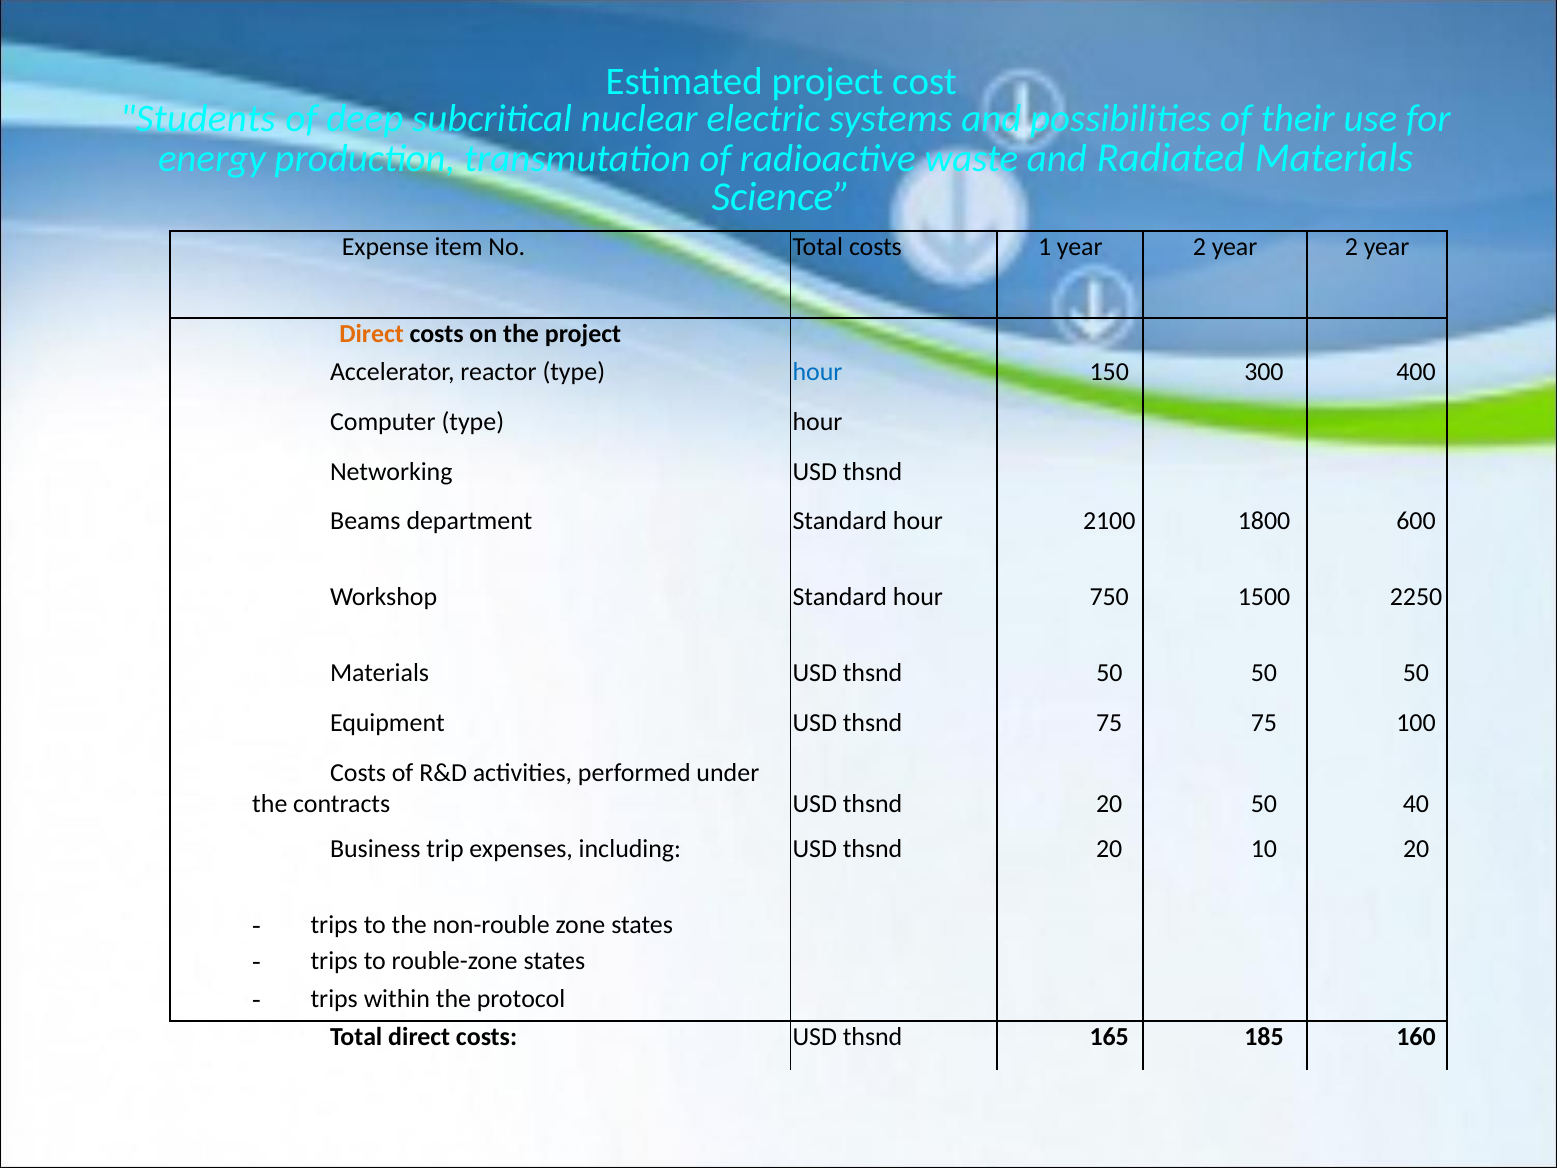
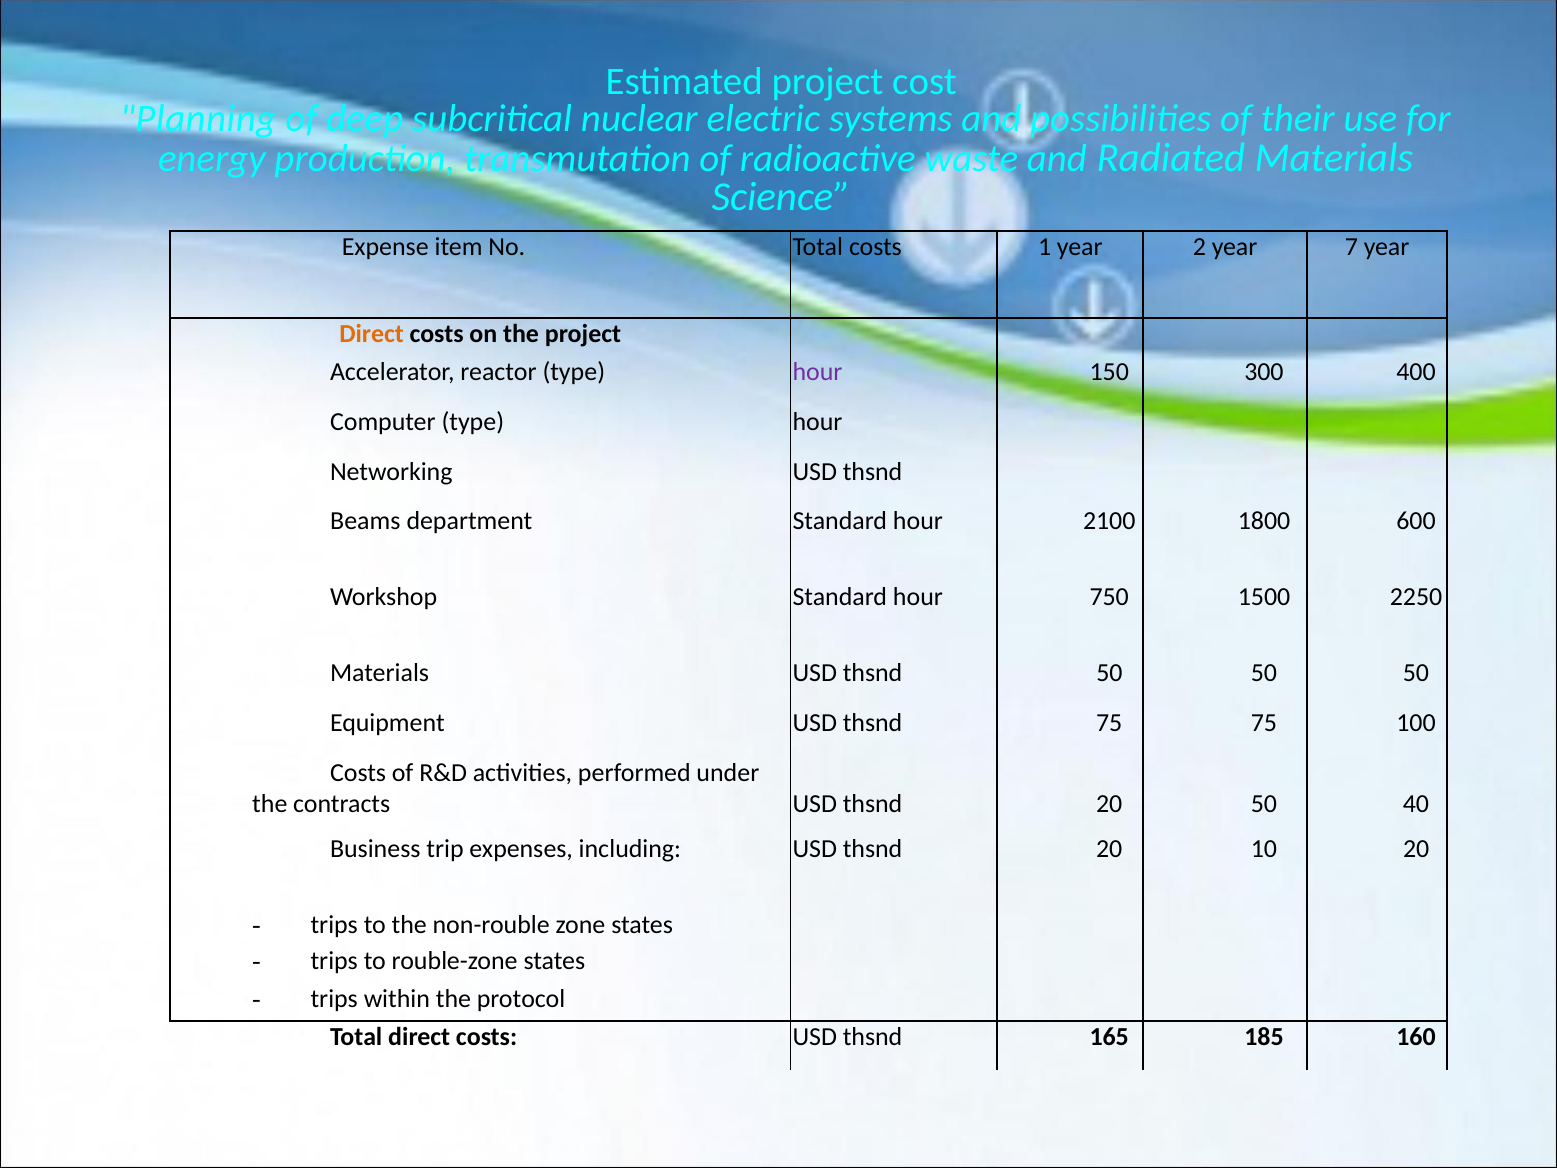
Students: Students -> Planning (198, 119)
2 year 2: 2 -> 7 (1351, 247)
hour colour: blue -> purple (817, 372)
